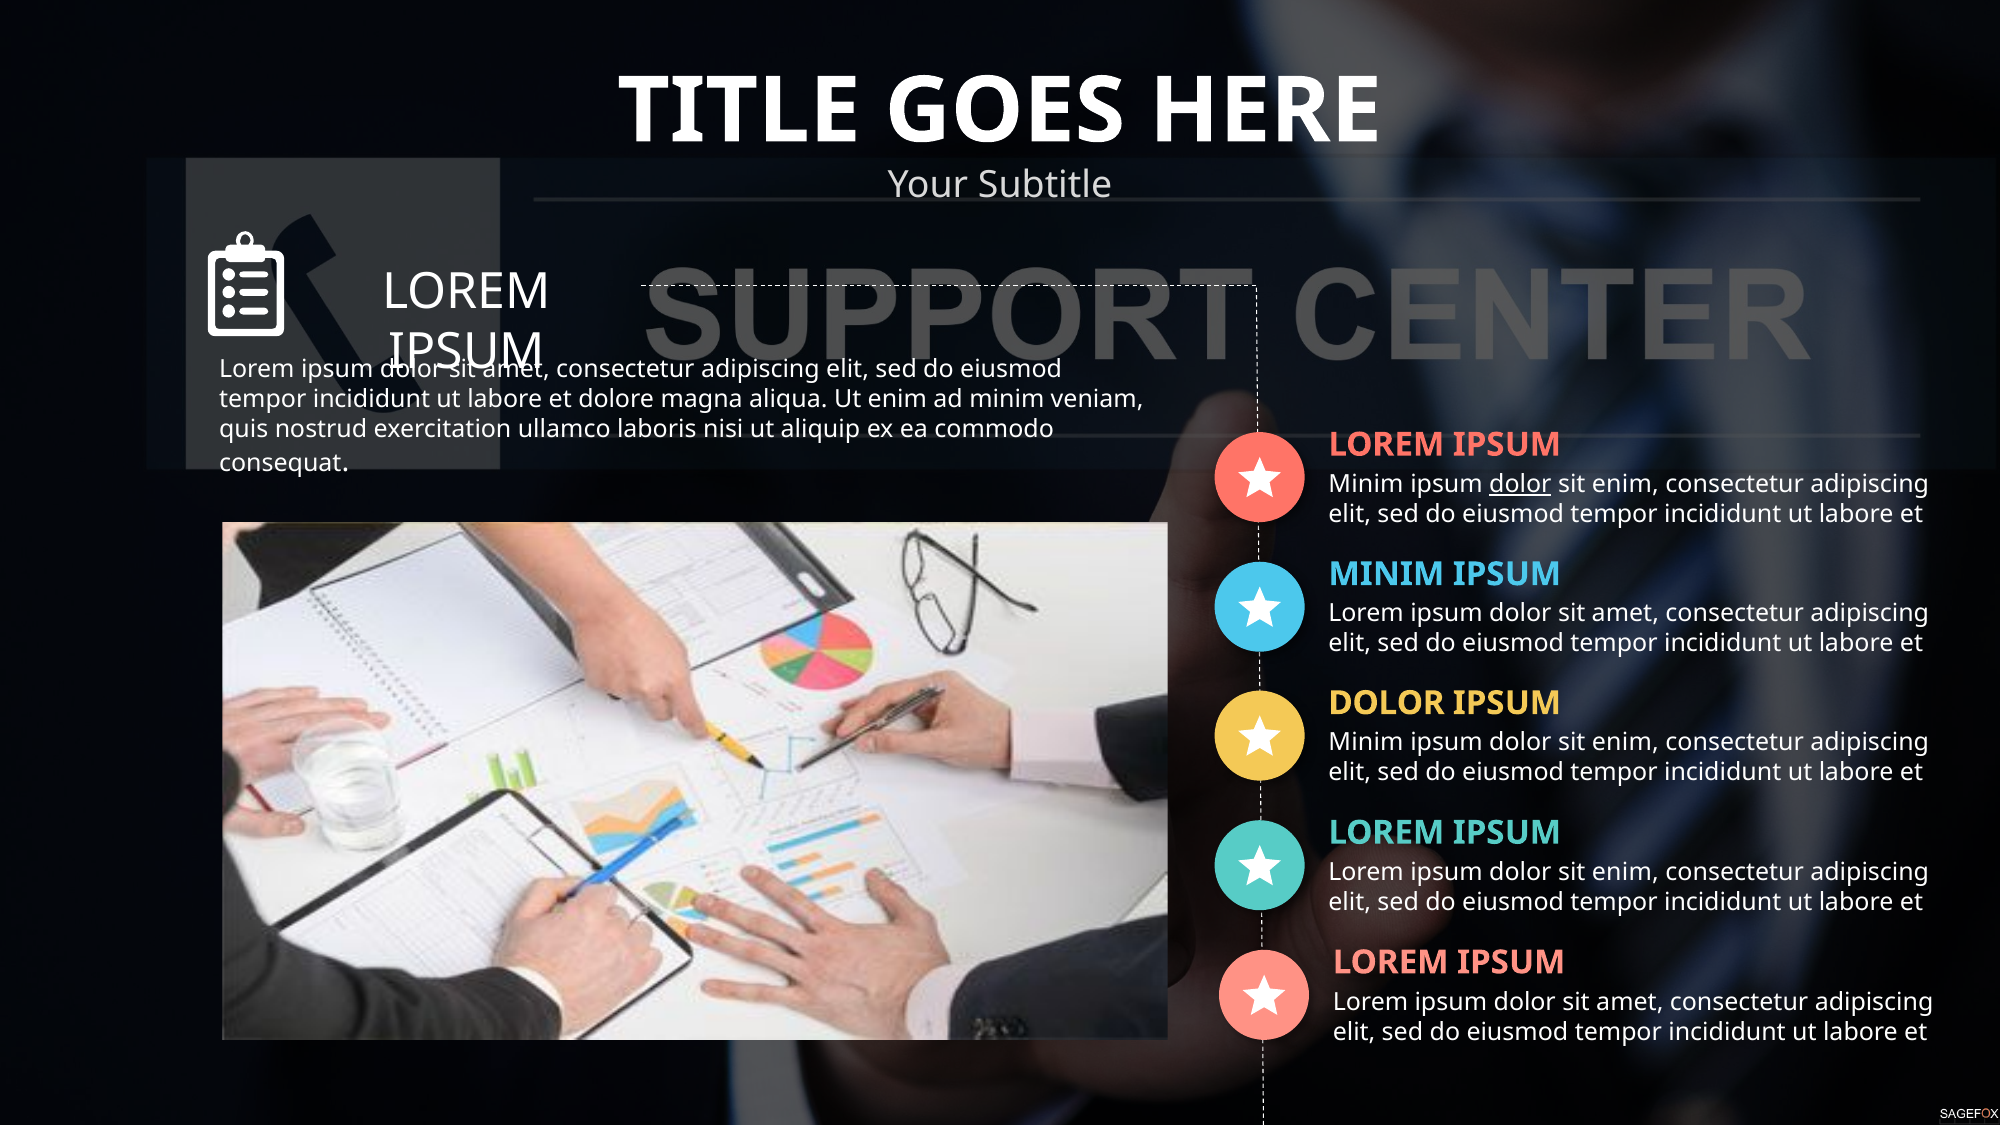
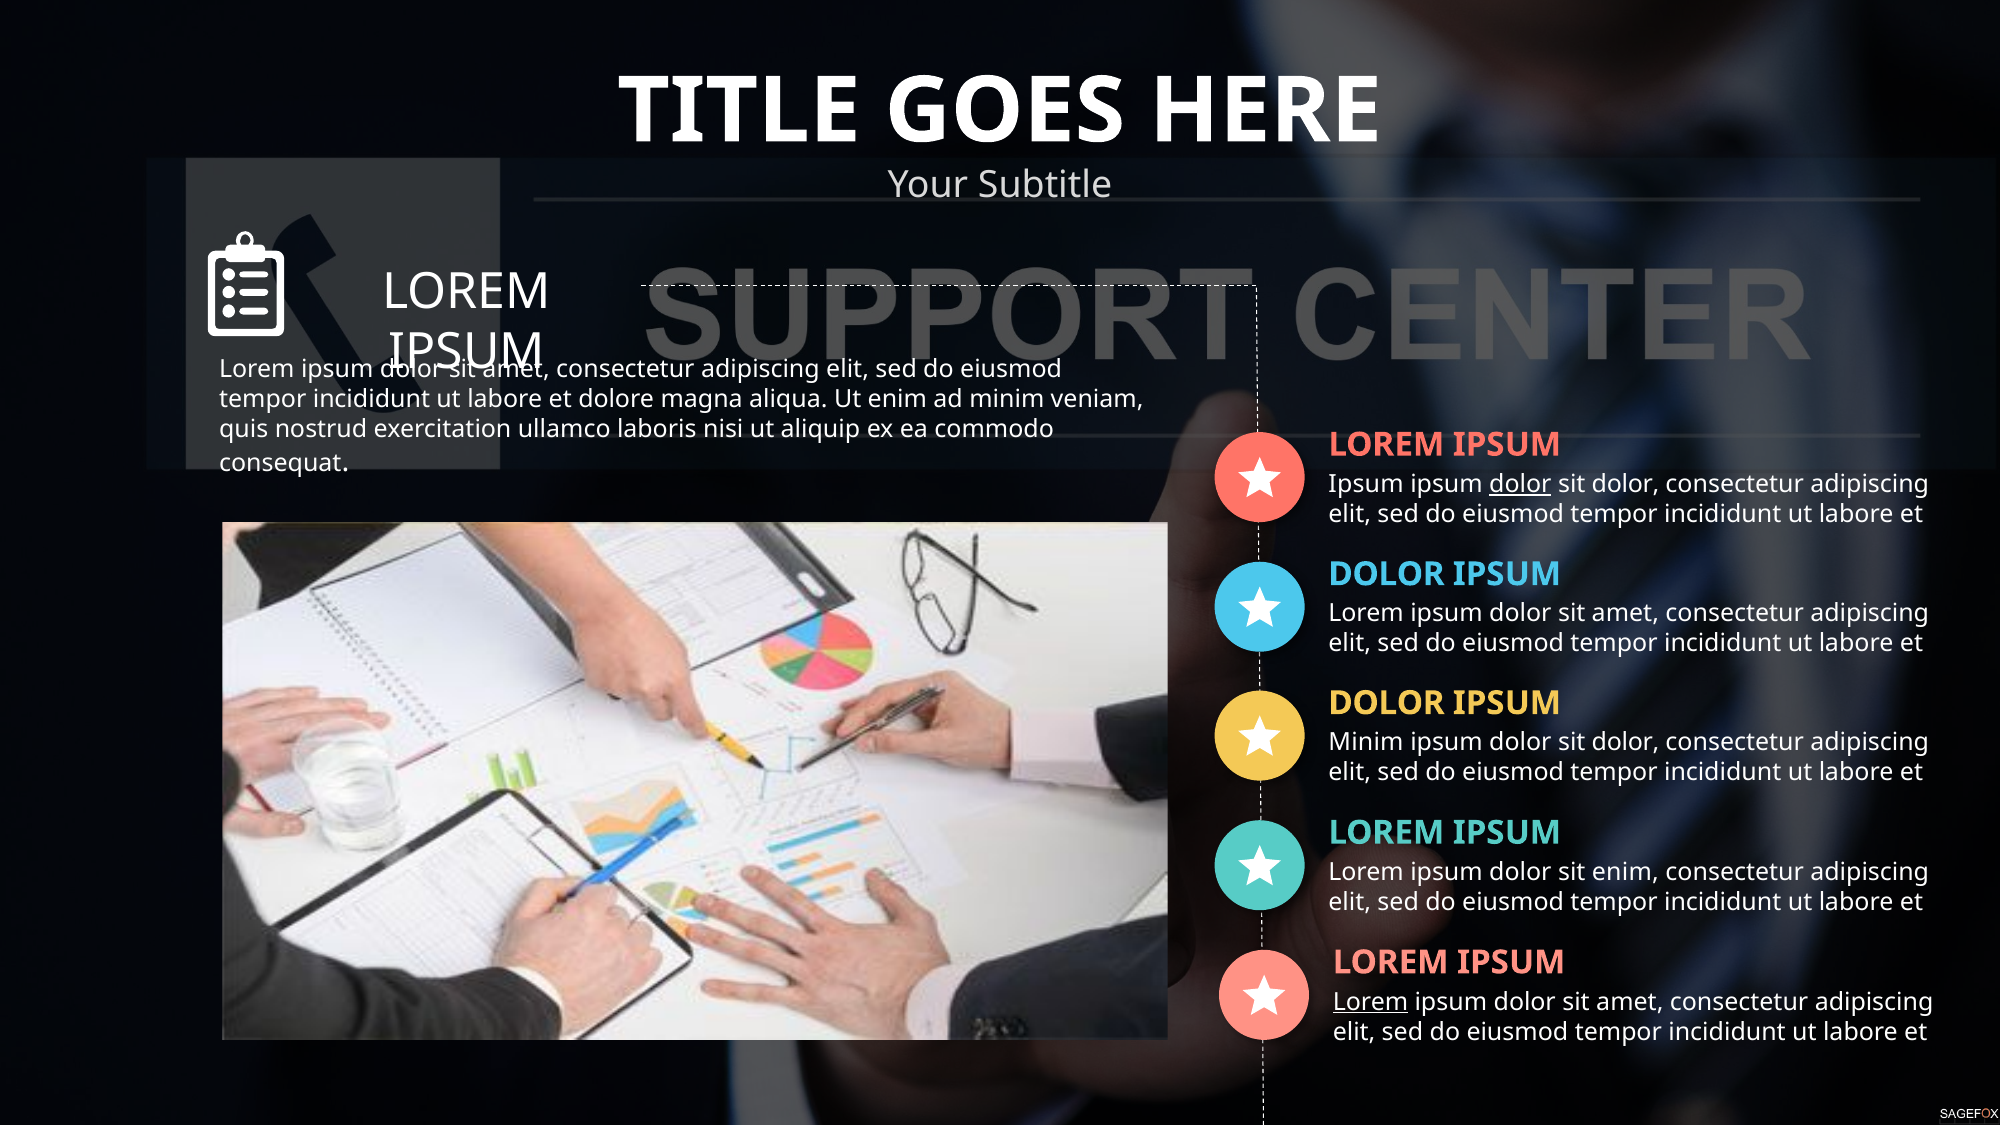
Minim: Minim -> Ipsum (1366, 484)
enim: enim -> dolor (1626, 484)
MINIM: MINIM -> DOLOR (1387, 574)
enim: enim -> dolor (1626, 743)
Lorem underline: none -> present (1371, 1002)
